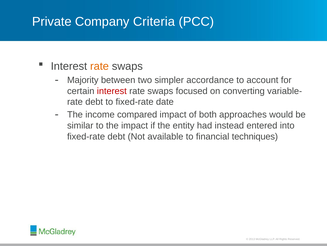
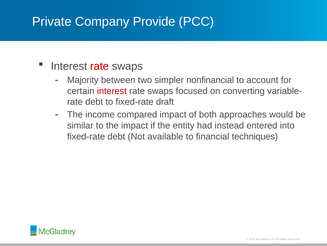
Criteria: Criteria -> Provide (154, 22)
rate colour: orange -> red (99, 66)
accordance: accordance -> nonfinancial (210, 80)
date: date -> draft (165, 102)
